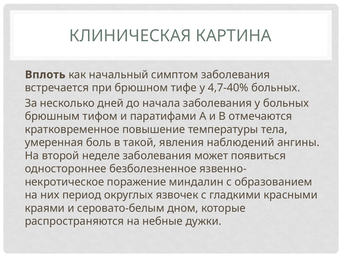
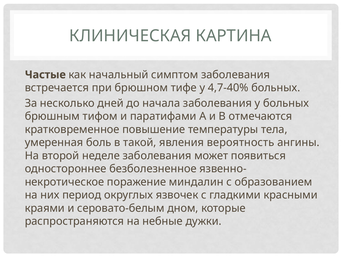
Вплоть: Вплоть -> Частые (45, 75)
наблюдений: наблюдений -> вероятность (241, 142)
